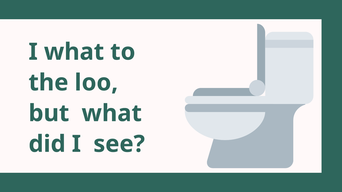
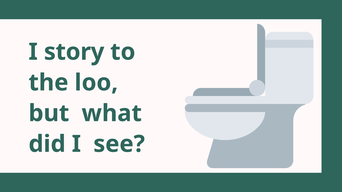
I what: what -> story (74, 52)
